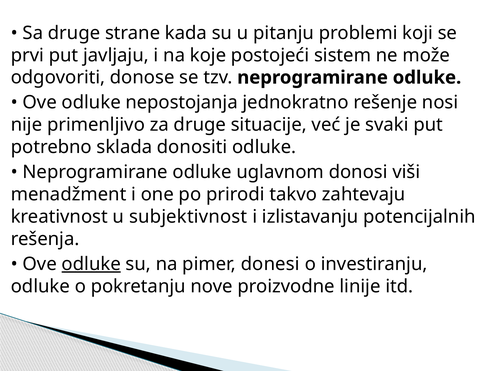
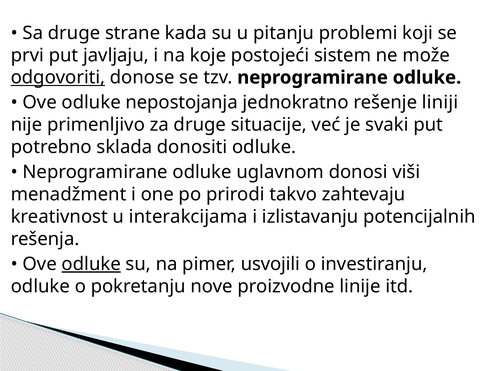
odgovoriti underline: none -> present (58, 77)
nosi: nosi -> liniji (440, 102)
subjektivnost: subjektivnost -> interakcijama (188, 216)
donesi: donesi -> usvojili (270, 264)
